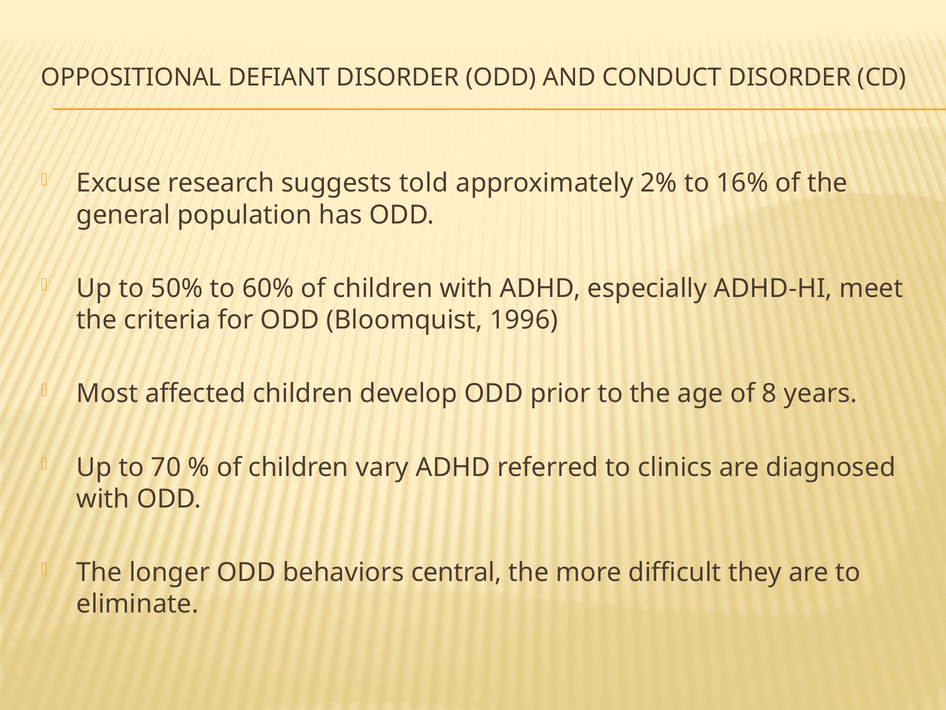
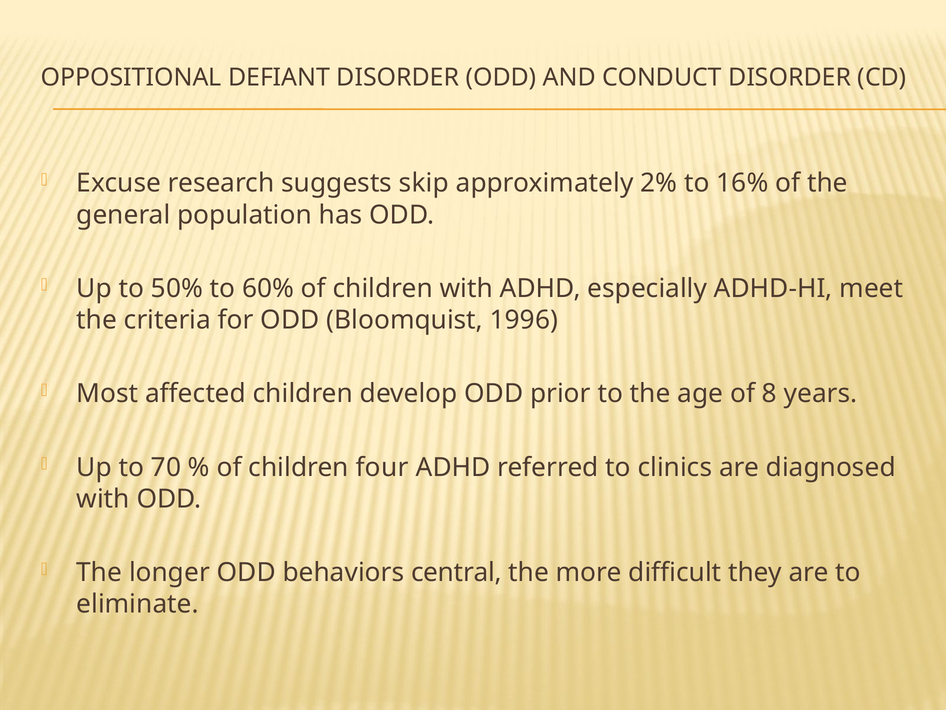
told: told -> skip (424, 183)
vary: vary -> four (382, 467)
